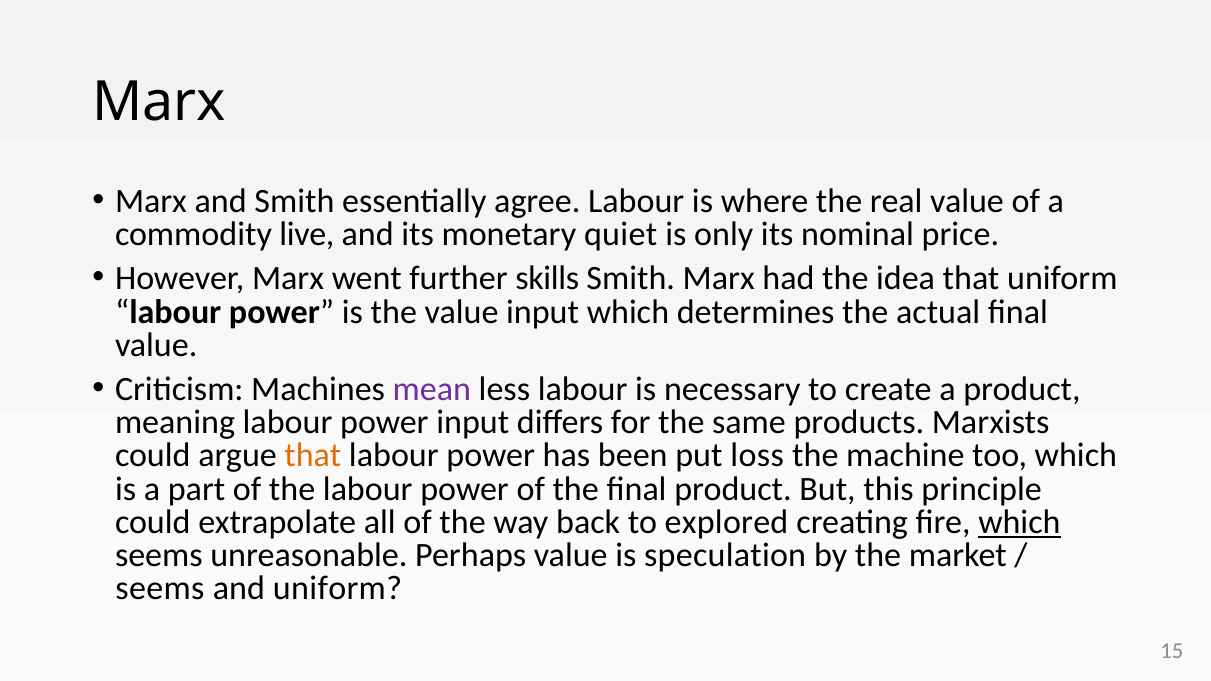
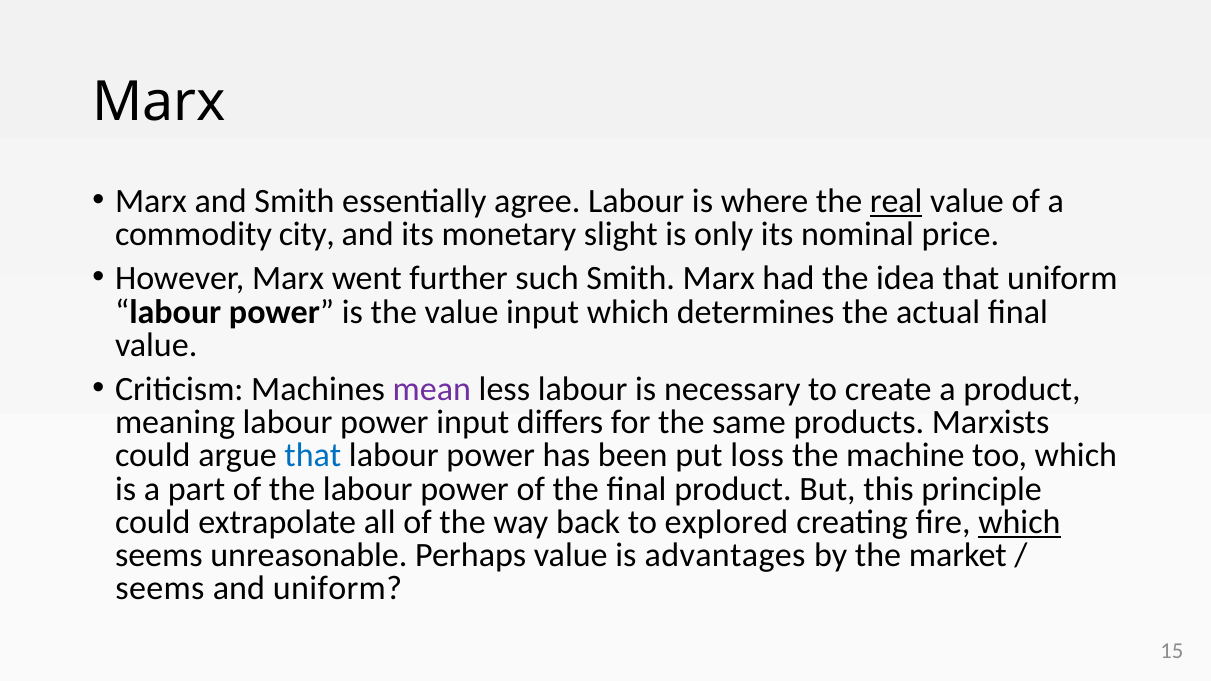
real underline: none -> present (896, 201)
live: live -> city (307, 234)
quiet: quiet -> slight (621, 234)
skills: skills -> such (547, 279)
that colour: orange -> blue (313, 456)
speculation: speculation -> advantages (725, 555)
